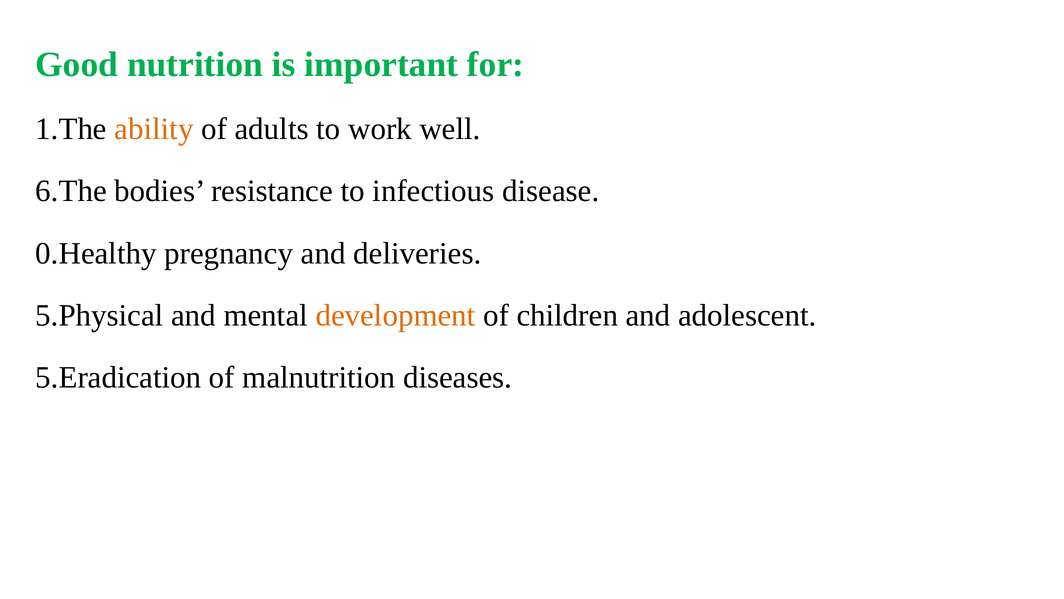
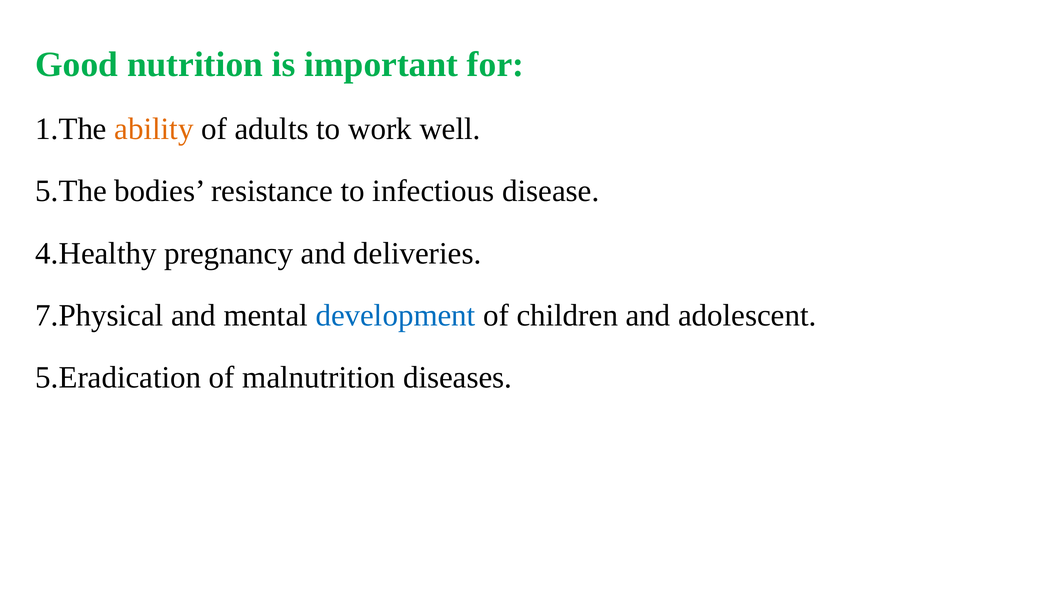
6.The: 6.The -> 5.The (71, 191)
0.Healthy: 0.Healthy -> 4.Healthy (96, 253)
5.Physical: 5.Physical -> 7.Physical (99, 315)
development colour: orange -> blue (395, 315)
